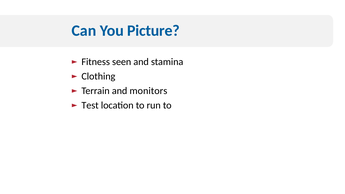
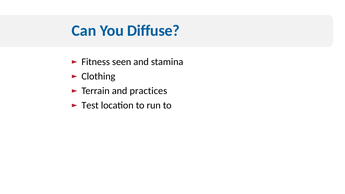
Picture: Picture -> Diffuse (153, 31)
monitors: monitors -> practices (148, 91)
